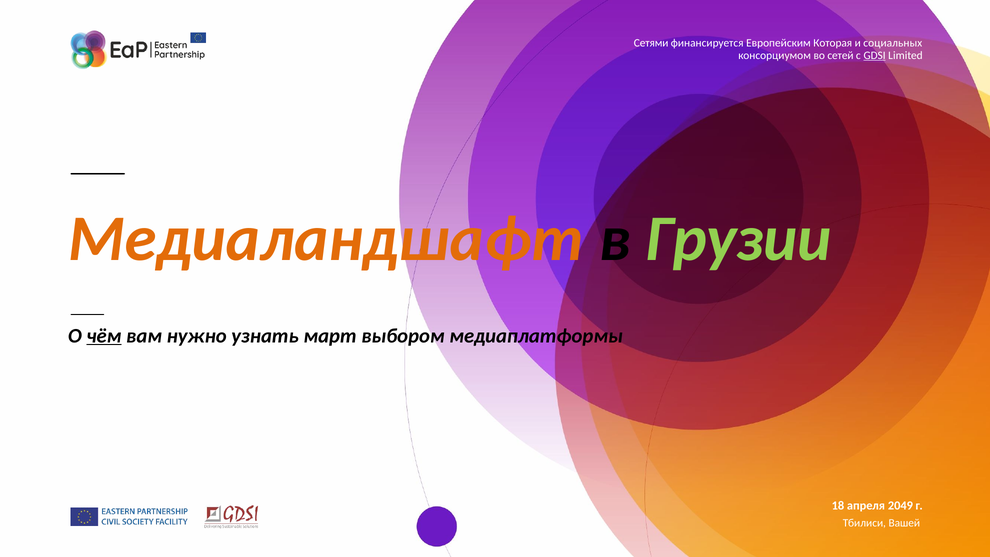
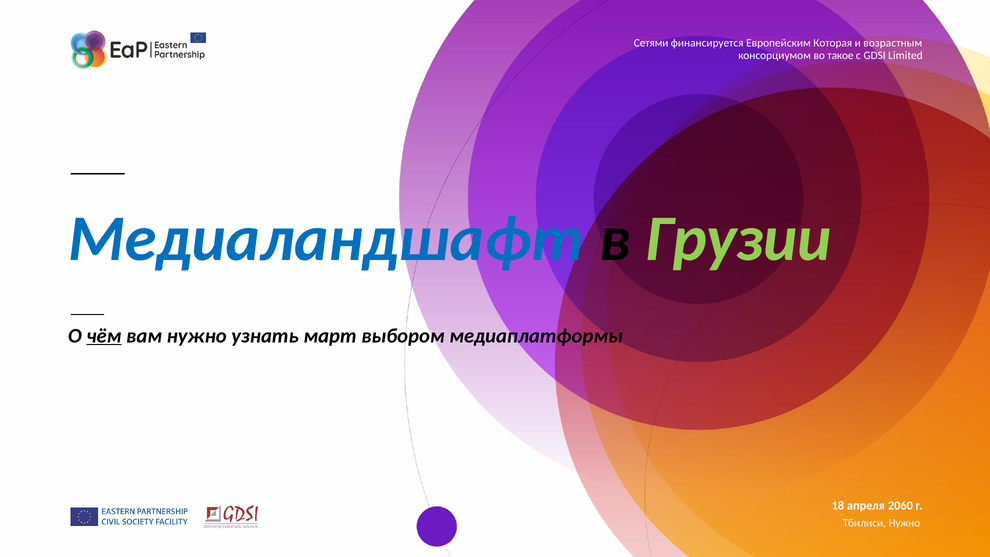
социальных: социальных -> возрастным (893, 43)
сетей: сетей -> такое (840, 55)
GDSI underline: present -> none (875, 55)
Медиаландшафт colour: orange -> blue (326, 239)
2049: 2049 -> 2060 (900, 506)
Тбилиси Вашей: Вашей -> Нужно (904, 523)
